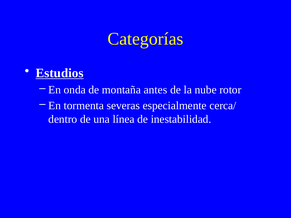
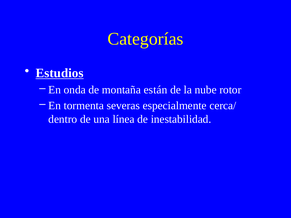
antes: antes -> están (155, 90)
